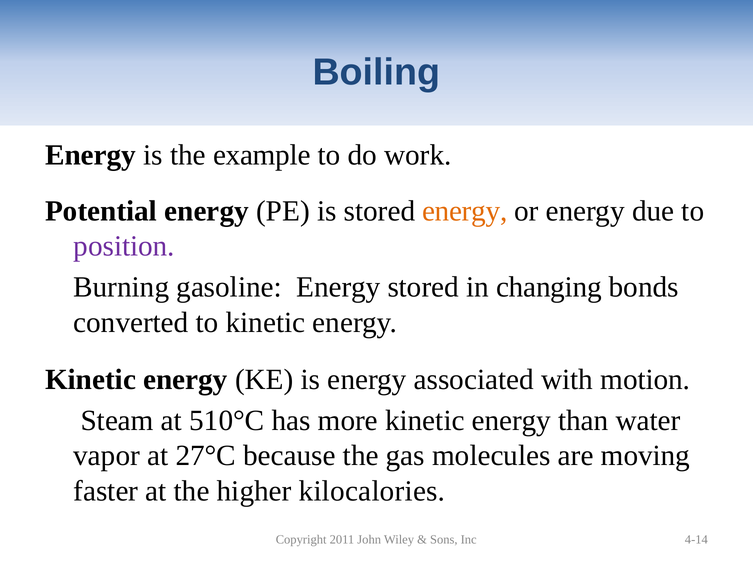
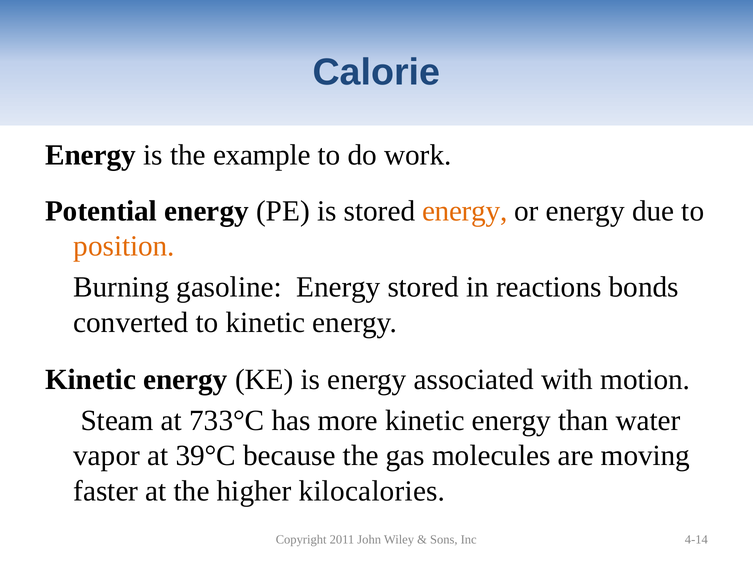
Boiling: Boiling -> Calorie (376, 72)
position colour: purple -> orange (124, 246)
changing: changing -> reactions (549, 287)
510°C: 510°C -> 733°C (227, 420)
27°C: 27°C -> 39°C (206, 456)
